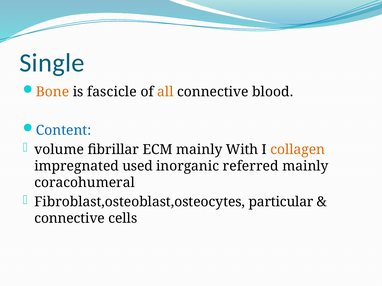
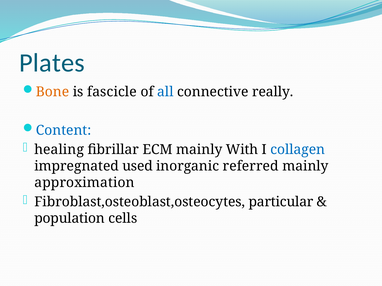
Single: Single -> Plates (52, 63)
all colour: orange -> blue (165, 92)
blood: blood -> really (273, 92)
volume: volume -> healing (59, 150)
collagen colour: orange -> blue (298, 150)
coracohumeral: coracohumeral -> approximation (85, 183)
connective: connective -> population (70, 219)
